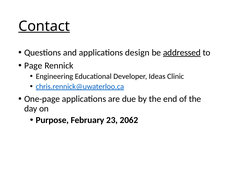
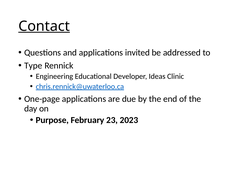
design: design -> invited (137, 53)
addressed underline: present -> none (182, 53)
Page: Page -> Type (33, 66)
2062: 2062 -> 2023 (129, 120)
